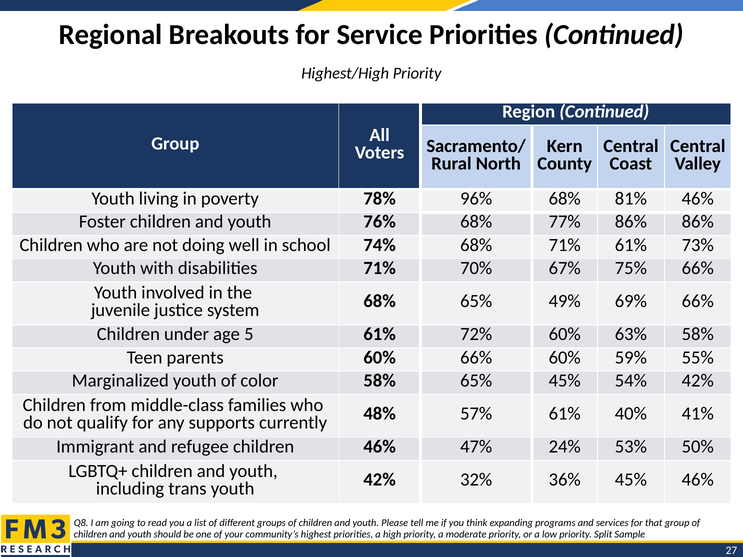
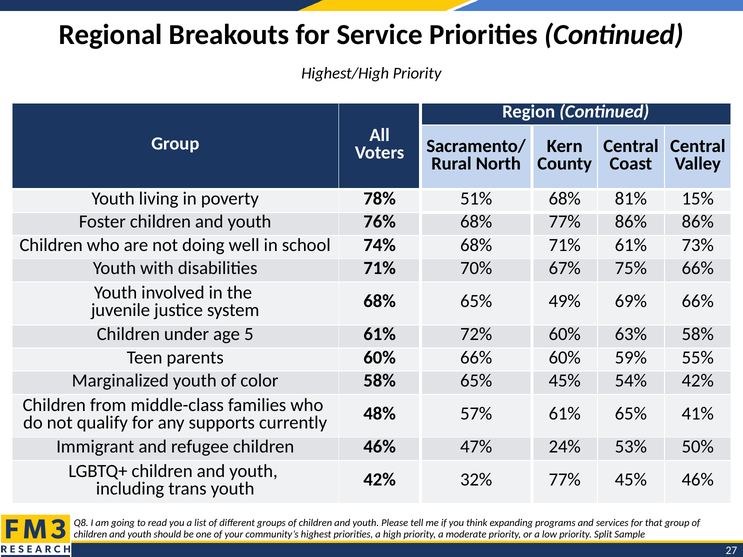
96%: 96% -> 51% (476, 199)
81% 46%: 46% -> 15% (698, 199)
61% 40%: 40% -> 65% (631, 414)
32% 36%: 36% -> 77% (565, 480)
